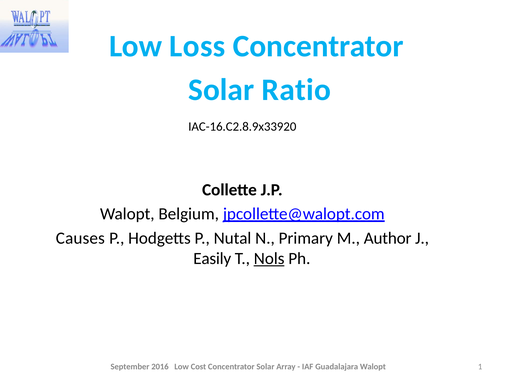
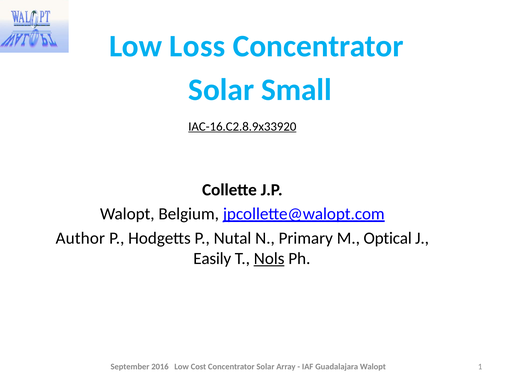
Ratio: Ratio -> Small (296, 90)
IAC-16.C2.8.9x33920 underline: none -> present (242, 127)
Causes: Causes -> Author (80, 239)
Author: Author -> Optical (388, 239)
